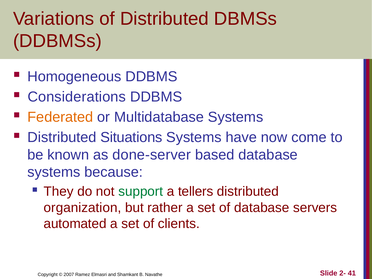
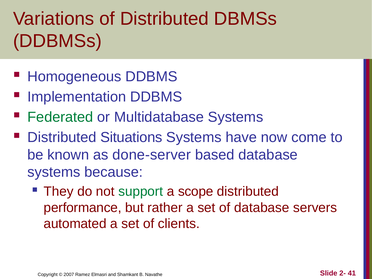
Considerations: Considerations -> Implementation (77, 97)
Federated colour: orange -> green (60, 117)
tellers: tellers -> scope (196, 192)
organization: organization -> performance (83, 208)
